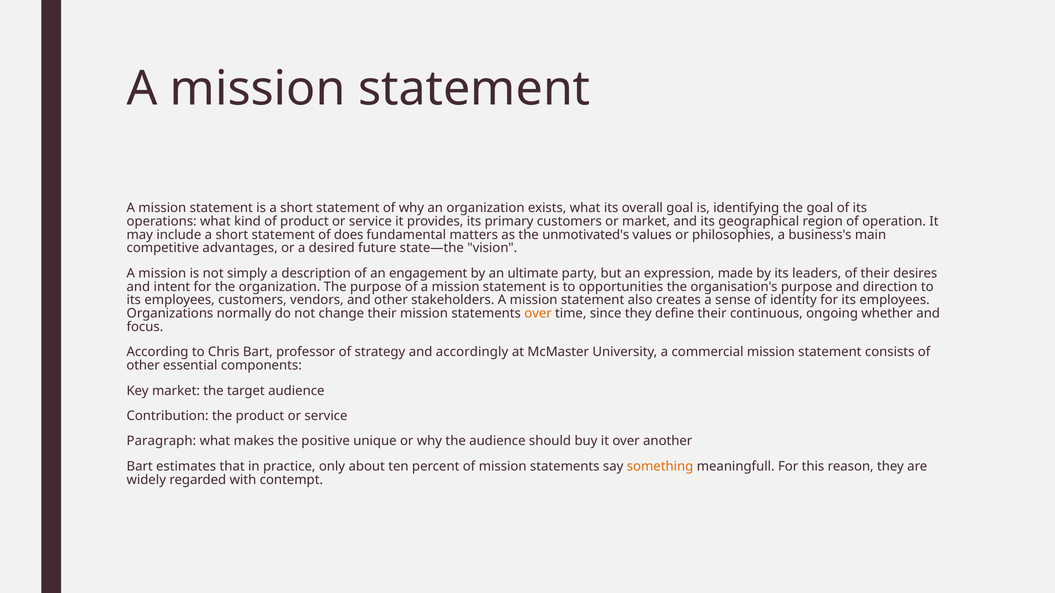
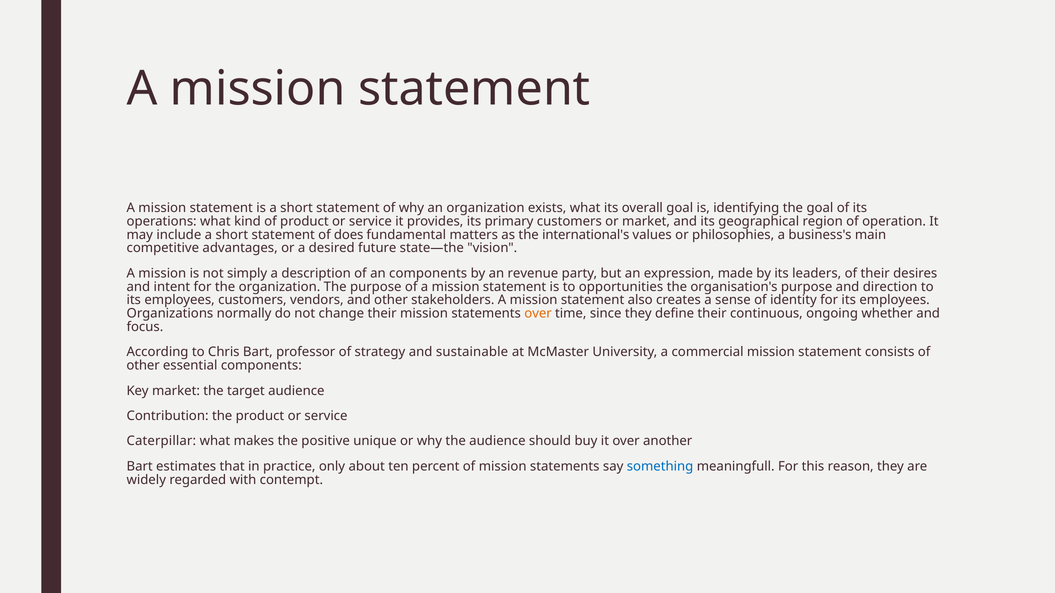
unmotivated's: unmotivated's -> international's (586, 235)
an engagement: engagement -> components (428, 274)
ultimate: ultimate -> revenue (533, 274)
accordingly: accordingly -> sustainable (472, 352)
Paragraph: Paragraph -> Caterpillar (161, 441)
something colour: orange -> blue (660, 467)
